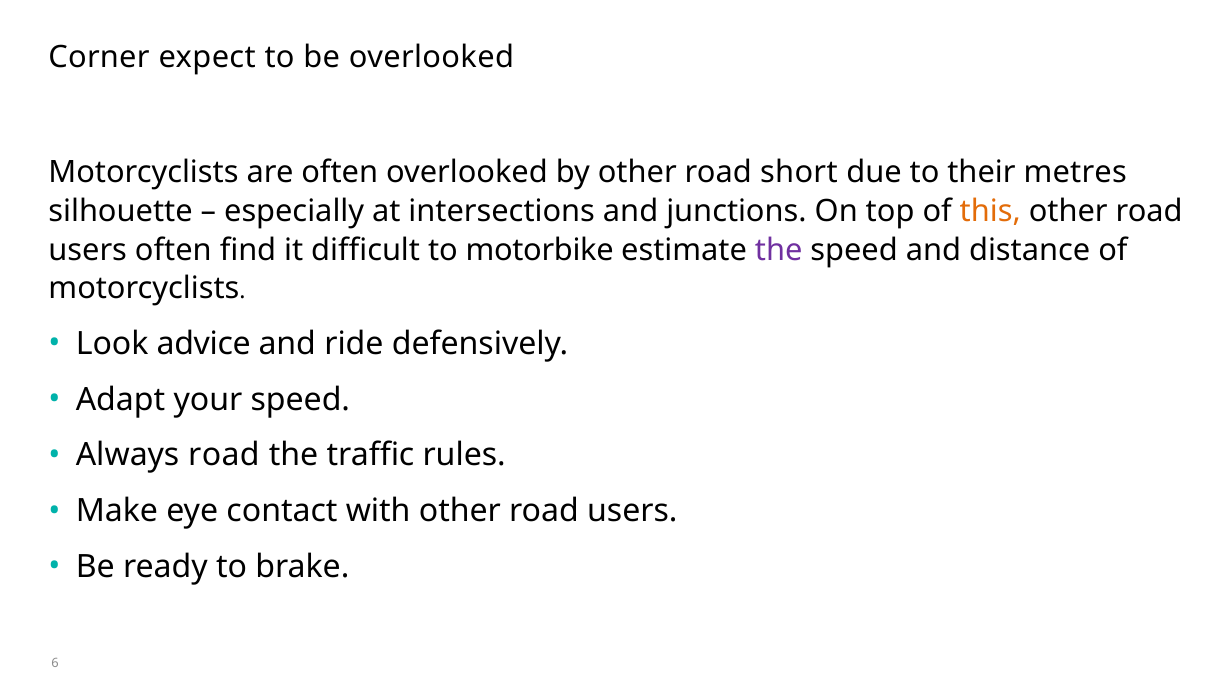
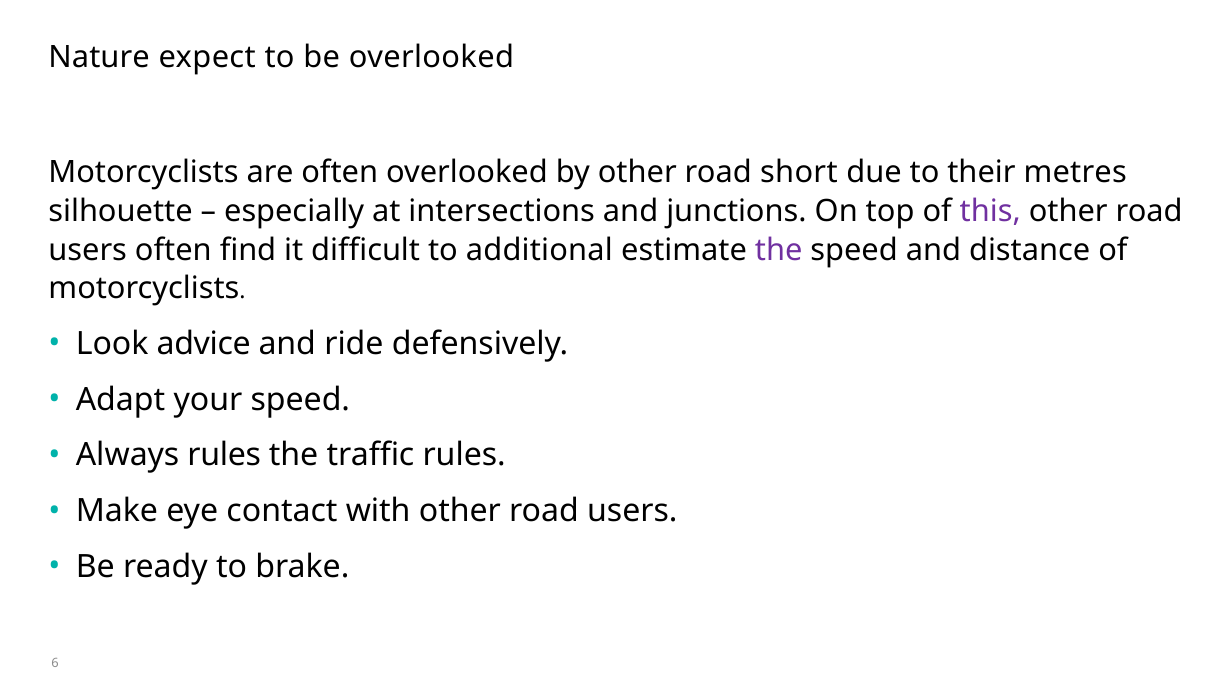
Corner: Corner -> Nature (99, 58)
this colour: orange -> purple (990, 211)
motorbike: motorbike -> additional (539, 250)
Always road: road -> rules (224, 455)
